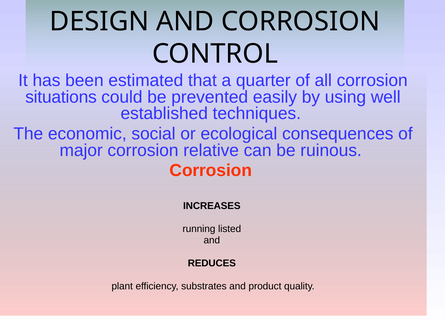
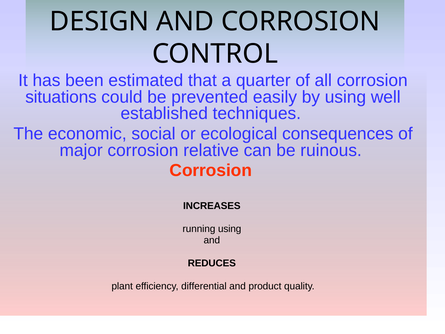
running listed: listed -> using (230, 229)
substrates: substrates -> differential (204, 286)
